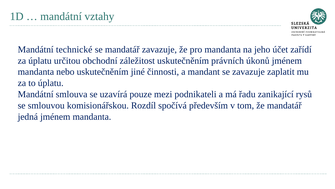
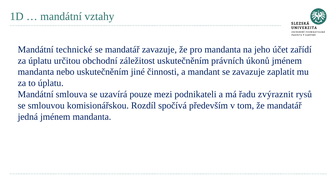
zanikající: zanikající -> zvýraznit (276, 94)
